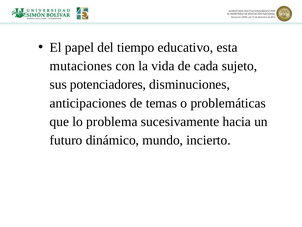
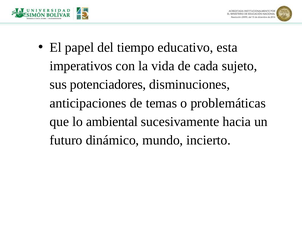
mutaciones: mutaciones -> imperativos (81, 66)
problema: problema -> ambiental (112, 121)
